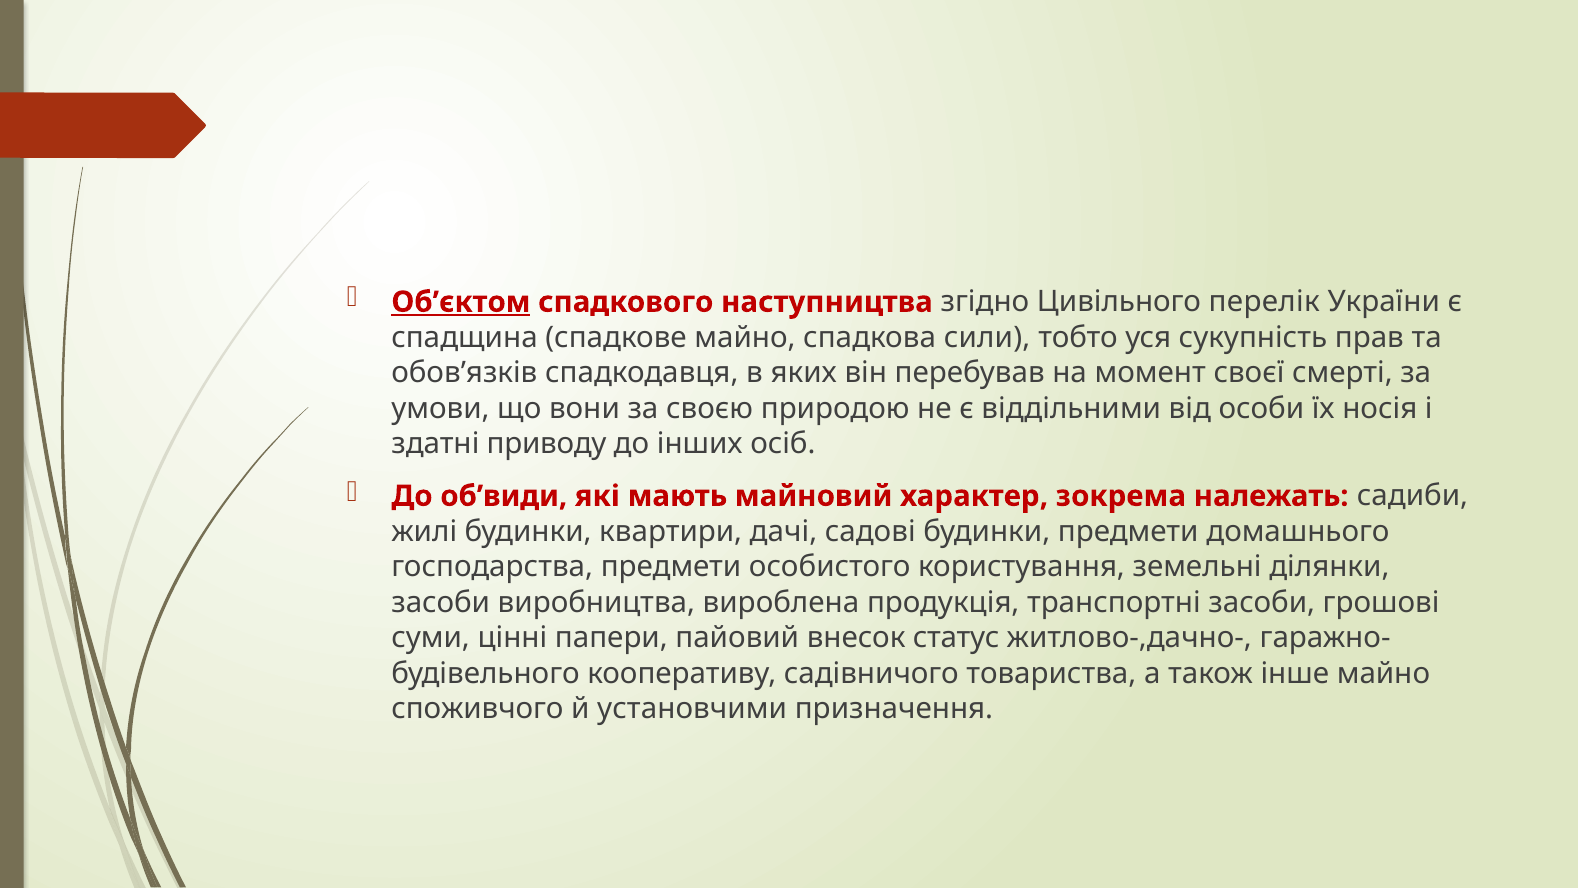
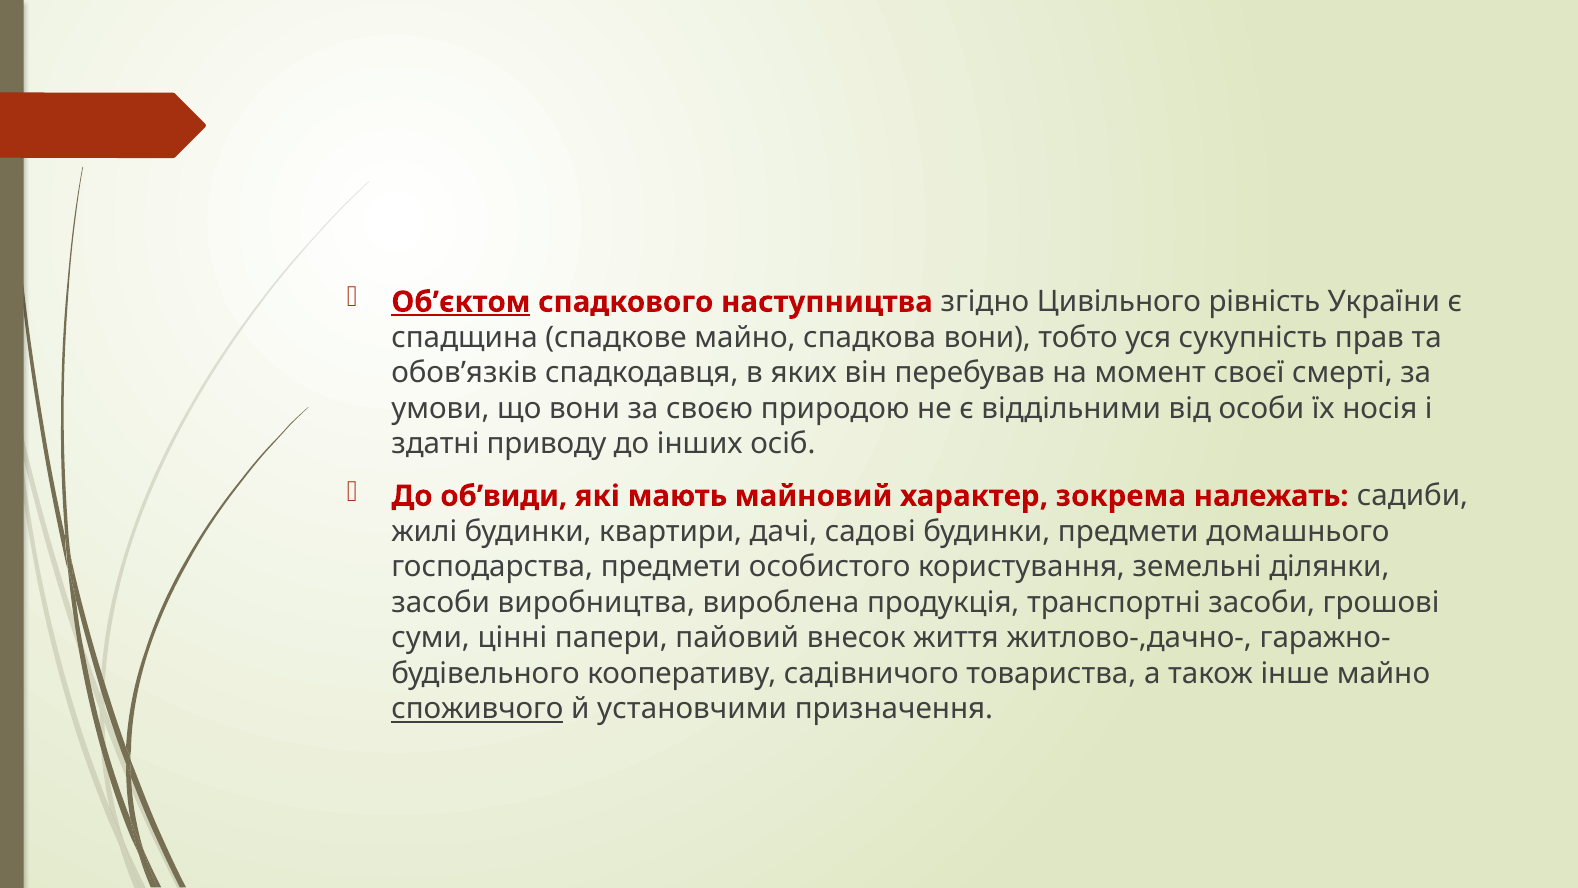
перелік: перелік -> рівність (1264, 302)
спадкова сили: сили -> вони (987, 337)
статус: статус -> життя (956, 638)
споживчого underline: none -> present (477, 709)
